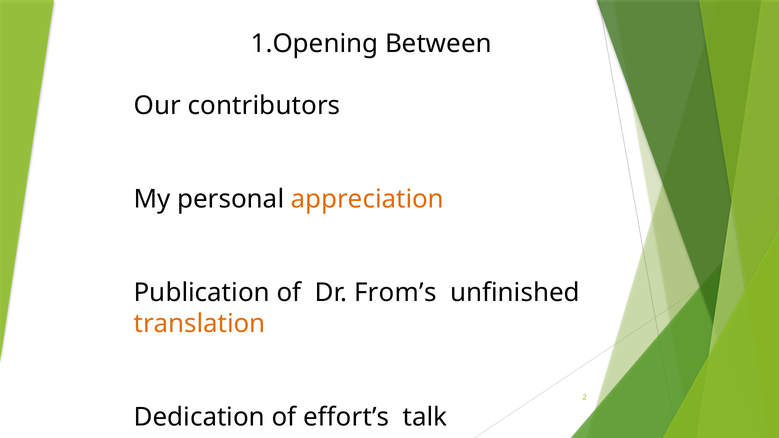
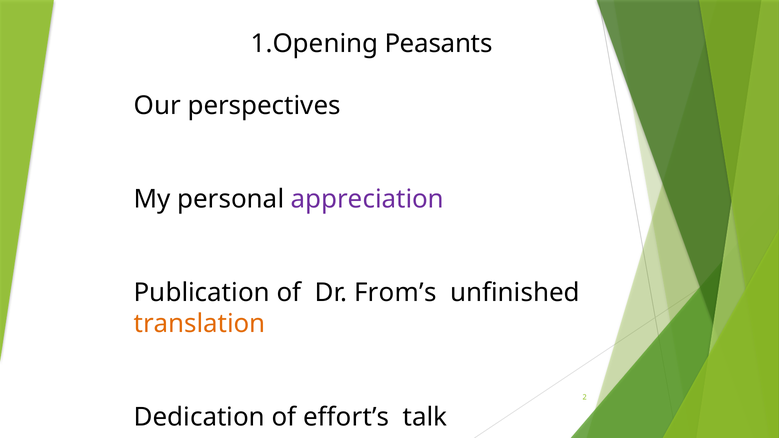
Between: Between -> Peasants (439, 44)
contributors: contributors -> perspectives (264, 106)
appreciation colour: orange -> purple (367, 199)
